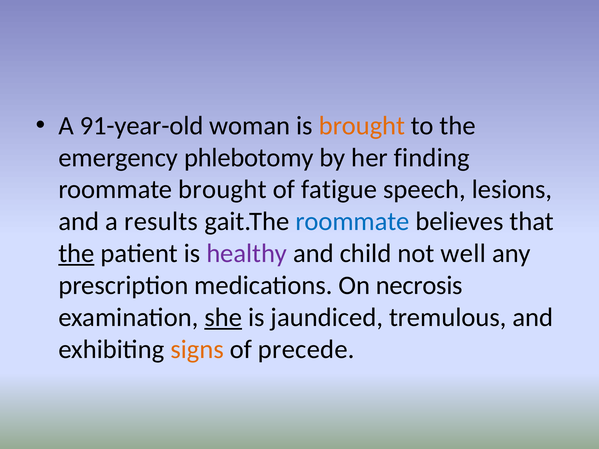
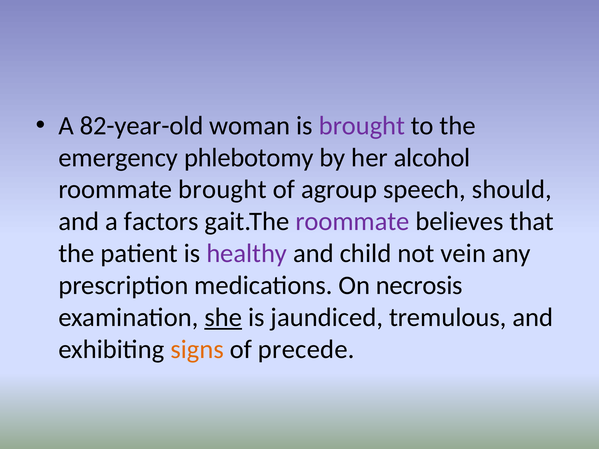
91-year-old: 91-year-old -> 82-year-old (142, 126)
brought colour: orange -> purple (362, 126)
finding: finding -> alcohol (432, 158)
fatigue: fatigue -> agroup (339, 190)
lesions: lesions -> should (512, 190)
results: results -> factors (161, 222)
roommate colour: blue -> purple (352, 222)
the underline: present -> none (76, 254)
well: well -> vein (463, 254)
